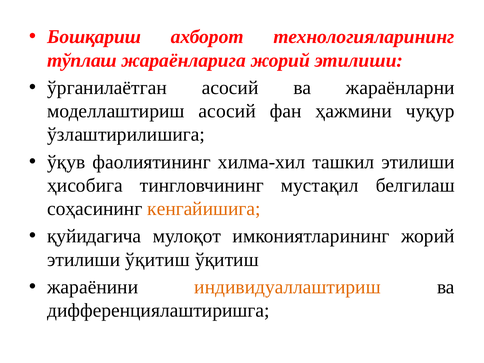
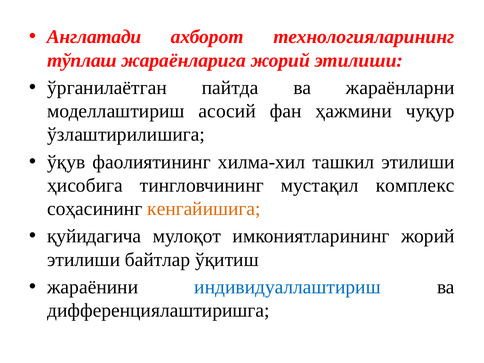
Бошқариш: Бошқариш -> Англатади (94, 37)
ўрганилаётган асосий: асосий -> пайтда (230, 88)
белгилаш: белгилаш -> комплекс (415, 185)
этилиши ўқитиш: ўқитиш -> байтлар (158, 260)
индивидуаллаштириш colour: orange -> blue (288, 287)
